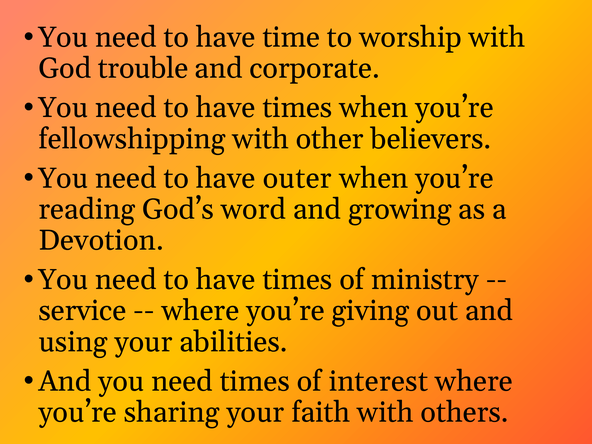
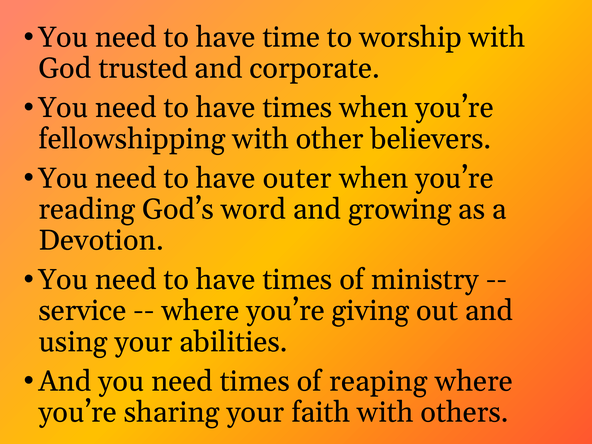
trouble: trouble -> trusted (143, 68)
interest: interest -> reaping (378, 381)
